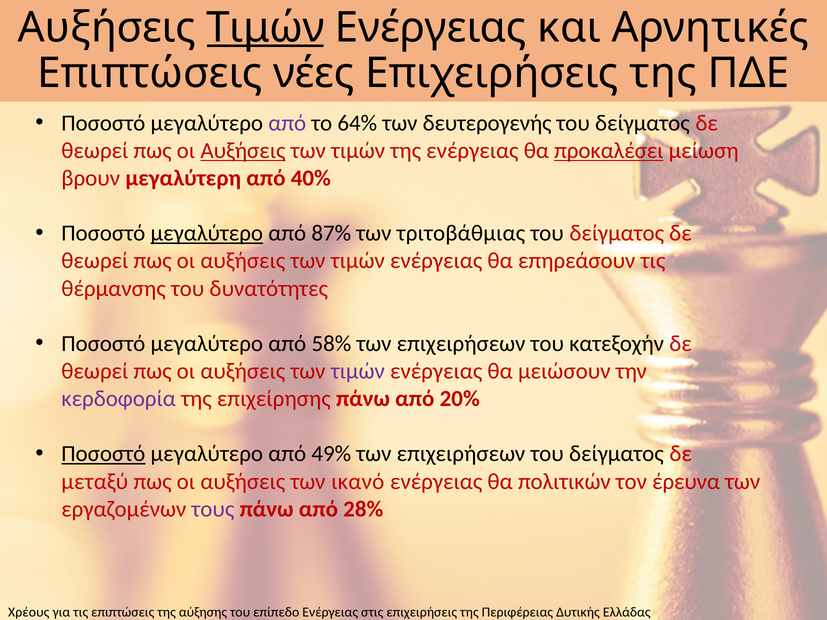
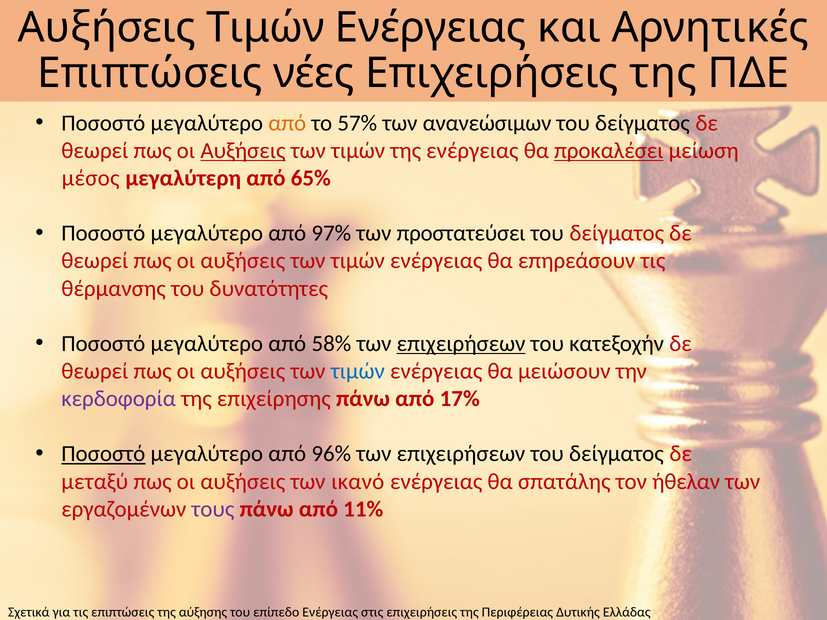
Τιμών underline: present -> none (265, 28)
από colour: purple -> orange (287, 123)
64%: 64% -> 57% (357, 123)
δευτερογενής: δευτερογενής -> ανανεώσιμων (487, 123)
βρουν: βρουν -> μέσος (91, 178)
40%: 40% -> 65% (311, 178)
μεγαλύτερο underline: present -> none (207, 233)
87%: 87% -> 97% (331, 233)
τριτοβάθμιας: τριτοβάθμιας -> προστατεύσει (461, 233)
επιχειρήσεων underline: none -> present (461, 344)
τιμών colour: purple -> blue (358, 371)
20%: 20% -> 17% (460, 399)
49%: 49% -> 96% (331, 454)
πολιτικών: πολιτικών -> σπατάλης (564, 482)
έρευνα: έρευνα -> ήθελαν (686, 482)
28%: 28% -> 11% (363, 509)
Χρέους: Χρέους -> Σχετικά (29, 613)
